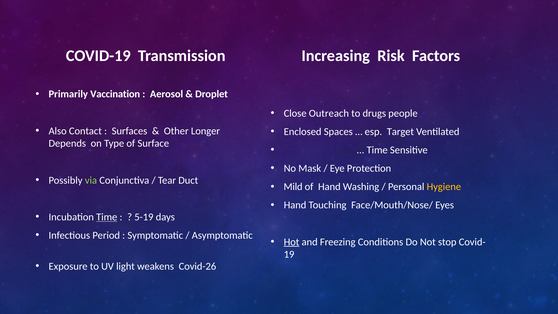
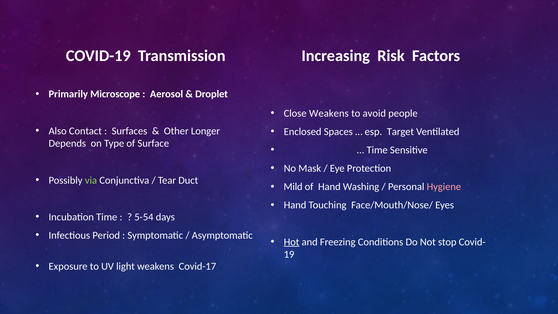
Vaccination: Vaccination -> Microscope (115, 94)
Close Outreach: Outreach -> Weakens (329, 113)
drugs: drugs -> avoid (374, 113)
Hygiene colour: yellow -> pink (444, 187)
Time underline: present -> none (107, 217)
5-19: 5-19 -> 5-54 (144, 217)
Covid-26: Covid-26 -> Covid-17 (197, 266)
